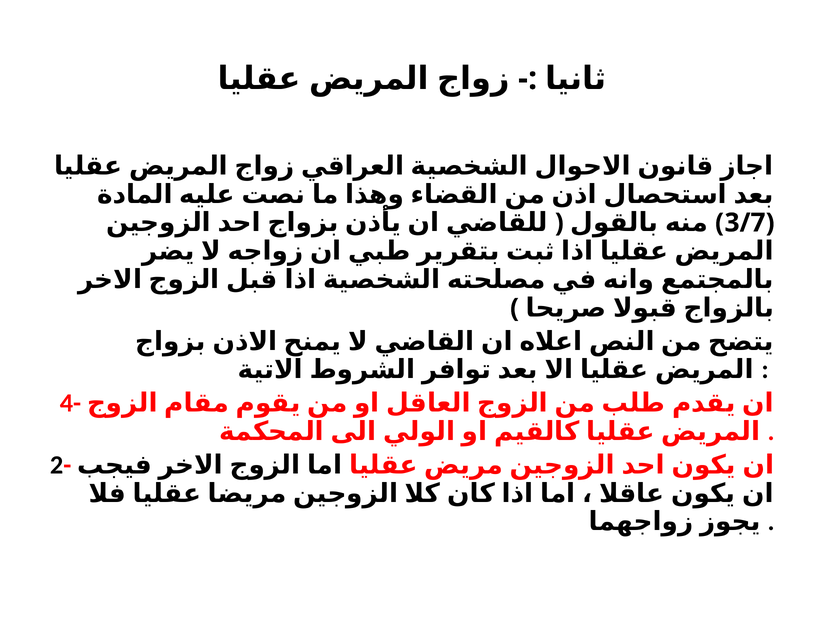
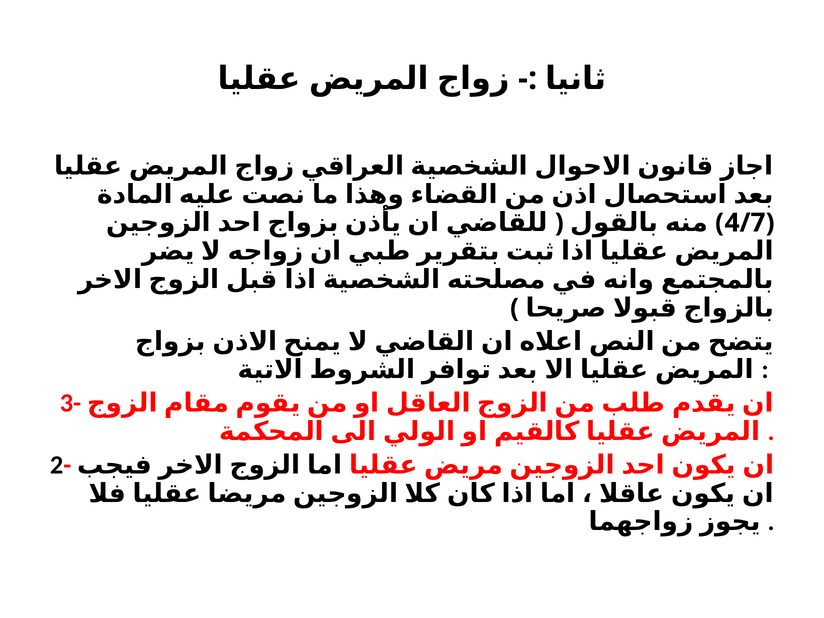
3/7: 3/7 -> 4/7 (745, 223)
4-: 4- -> 3- (70, 403)
